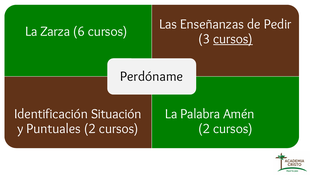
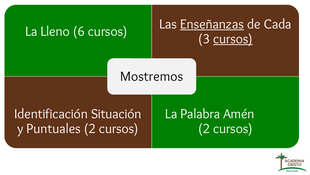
Enseñanzas underline: none -> present (212, 24)
Pedir: Pedir -> Cada (278, 24)
Zarza: Zarza -> Lleno (55, 31)
Perdóname: Perdóname -> Mostremos (152, 76)
